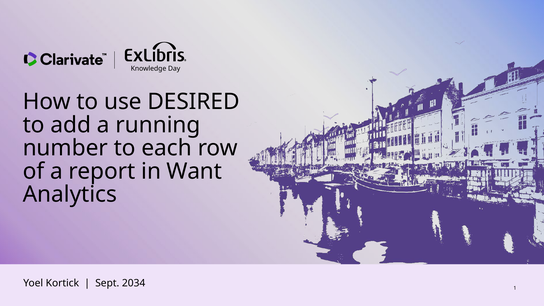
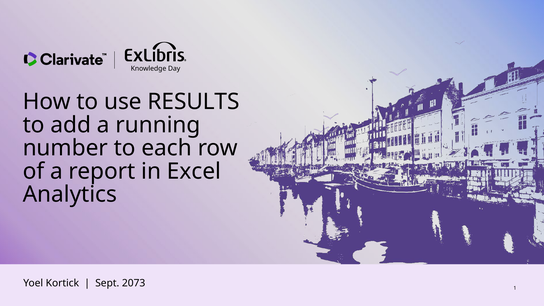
DESIRED: DESIRED -> RESULTS (194, 102)
Want: Want -> Excel (194, 171)
2034: 2034 -> 2073 (134, 283)
